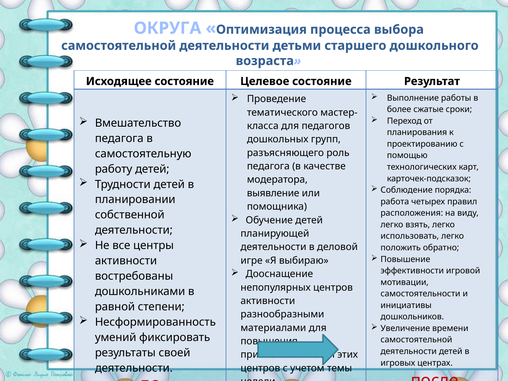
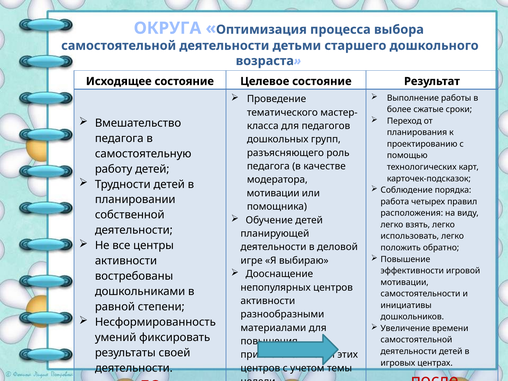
выявление: выявление -> мотивации (273, 193)
